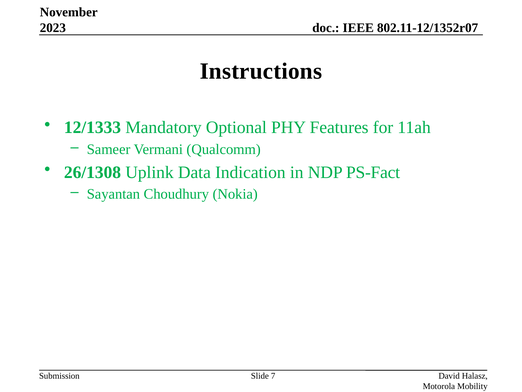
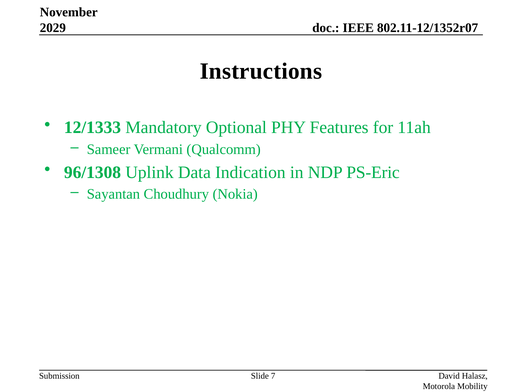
2023: 2023 -> 2029 (53, 28)
26/1308: 26/1308 -> 96/1308 (93, 172)
PS-Fact: PS-Fact -> PS-Eric (373, 172)
